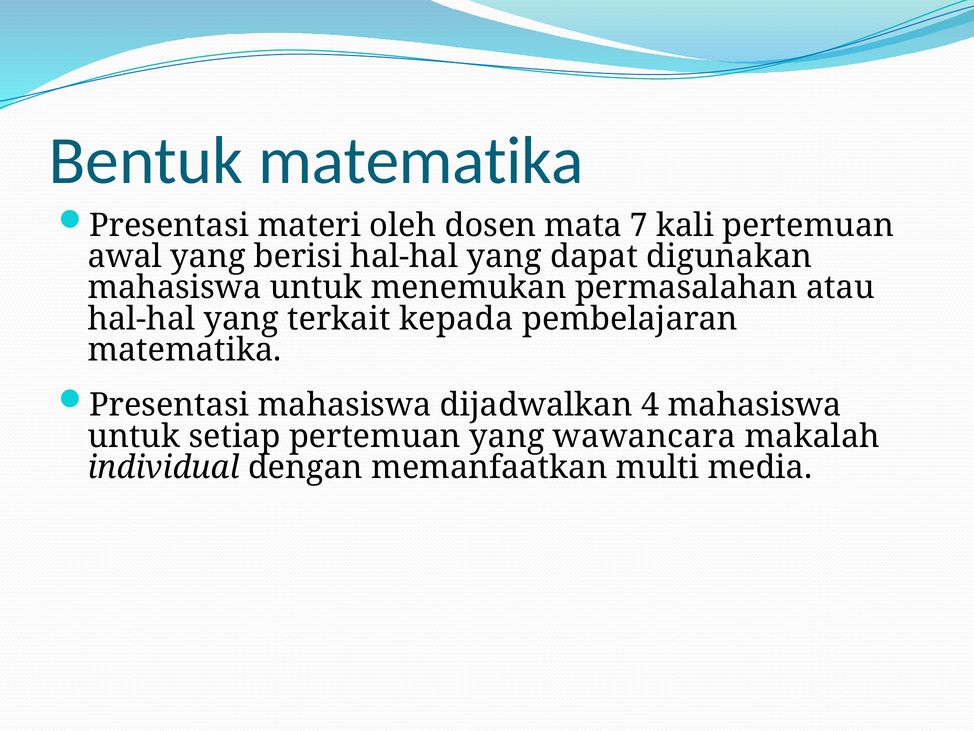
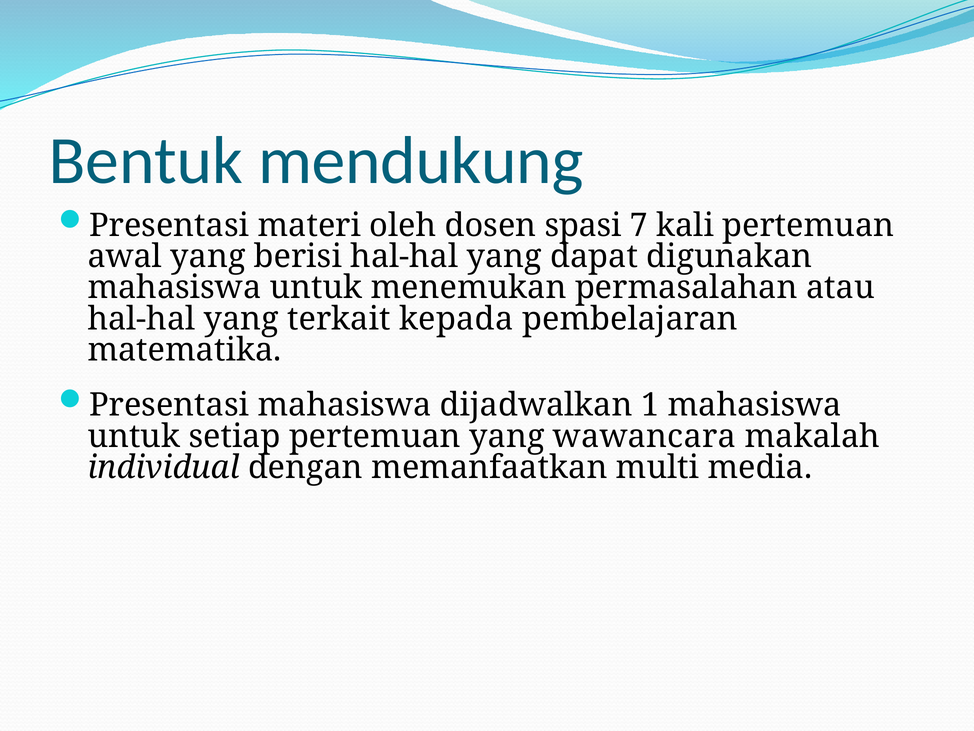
Bentuk matematika: matematika -> mendukung (421, 161)
mata: mata -> spasi (583, 225)
4: 4 -> 1 (650, 405)
